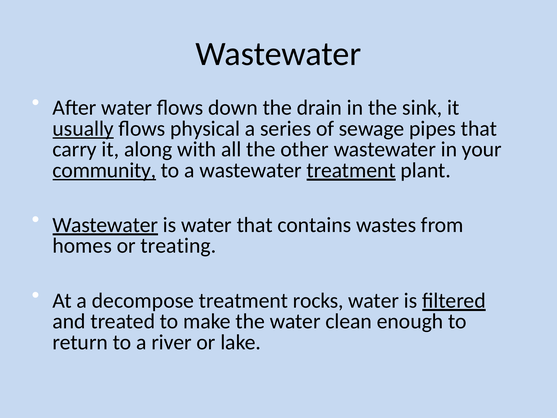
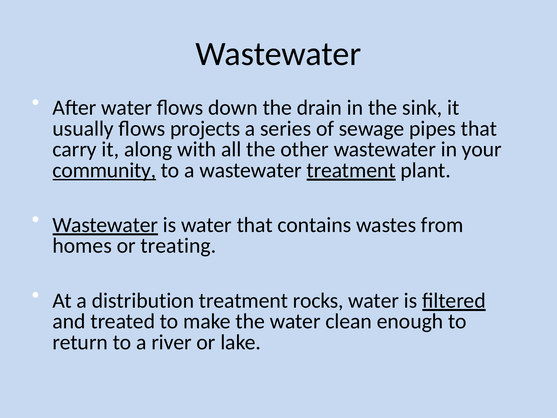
usually underline: present -> none (83, 129)
physical: physical -> projects (205, 129)
decompose: decompose -> distribution (143, 300)
